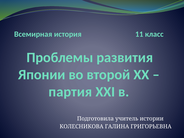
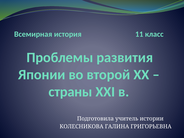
партия: партия -> страны (70, 92)
